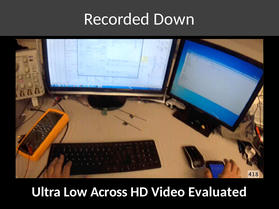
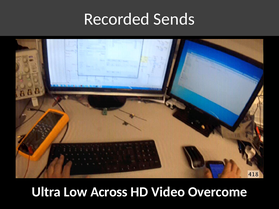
Down: Down -> Sends (174, 19)
Evaluated: Evaluated -> Overcome (218, 192)
